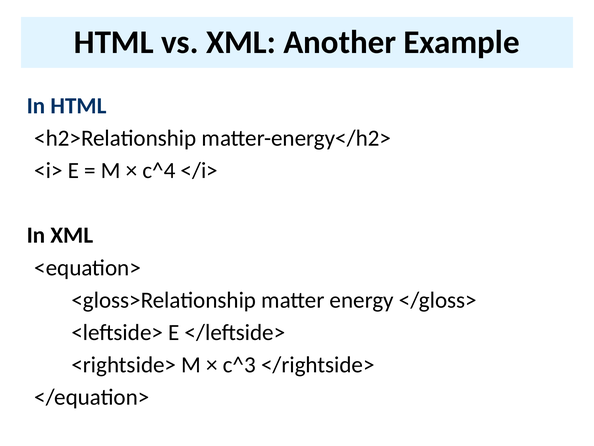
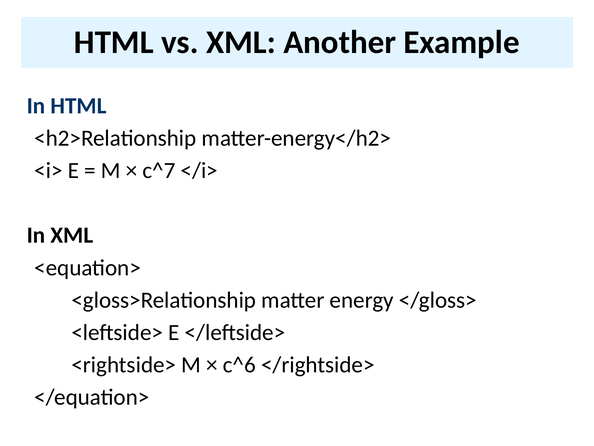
c^4: c^4 -> c^7 (159, 170)
c^3: c^3 -> c^6 (239, 365)
